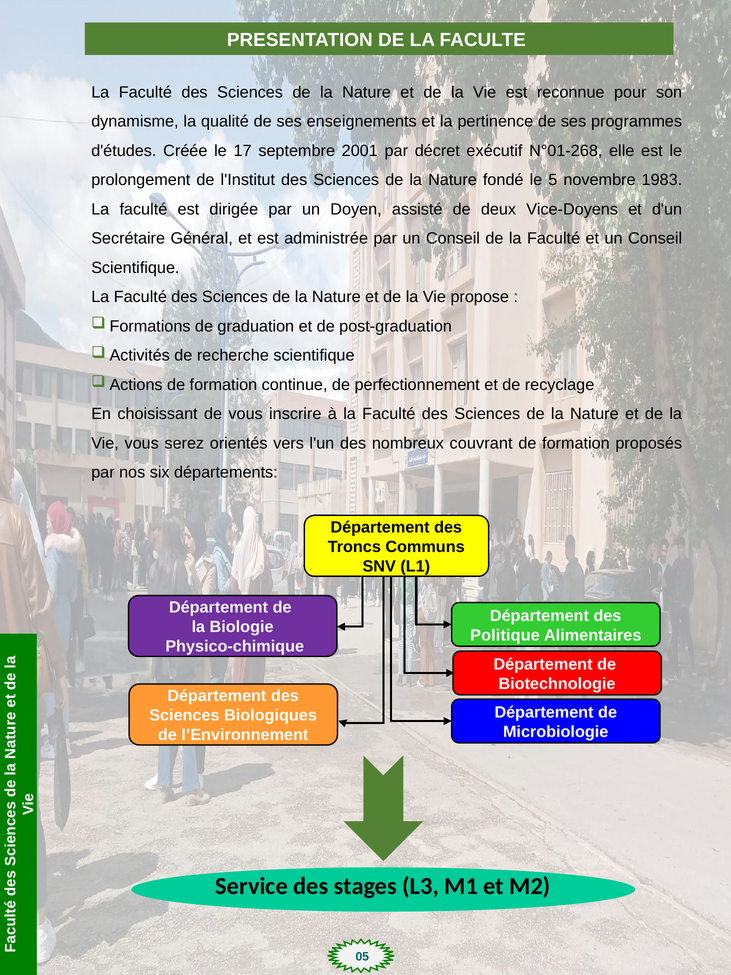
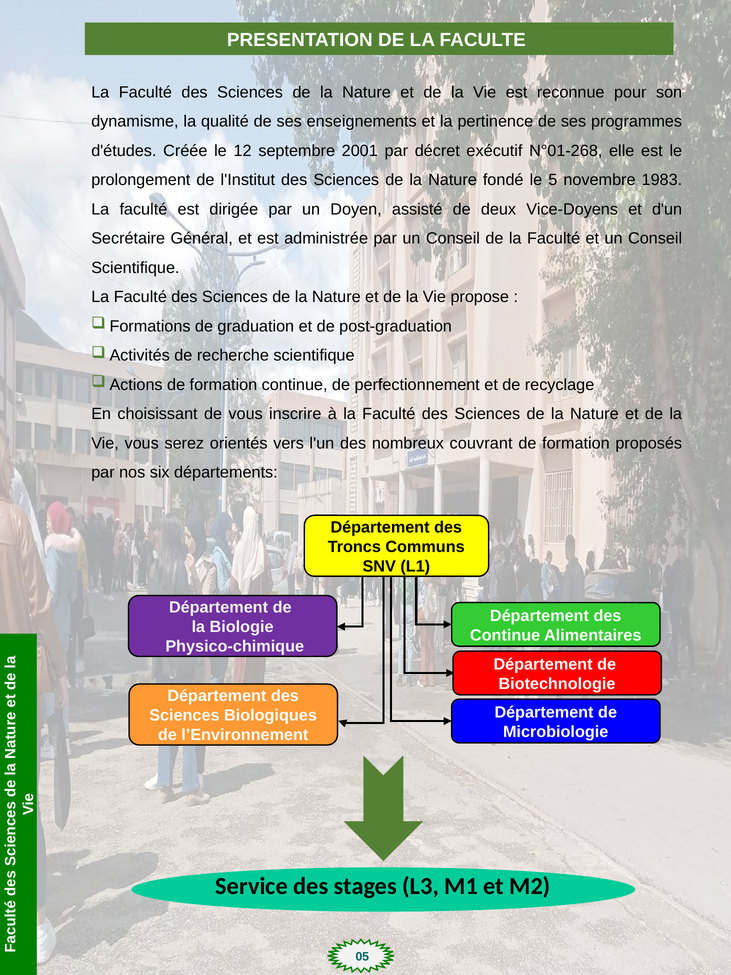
17: 17 -> 12 (243, 151)
Politique: Politique -> Continue (505, 635)
